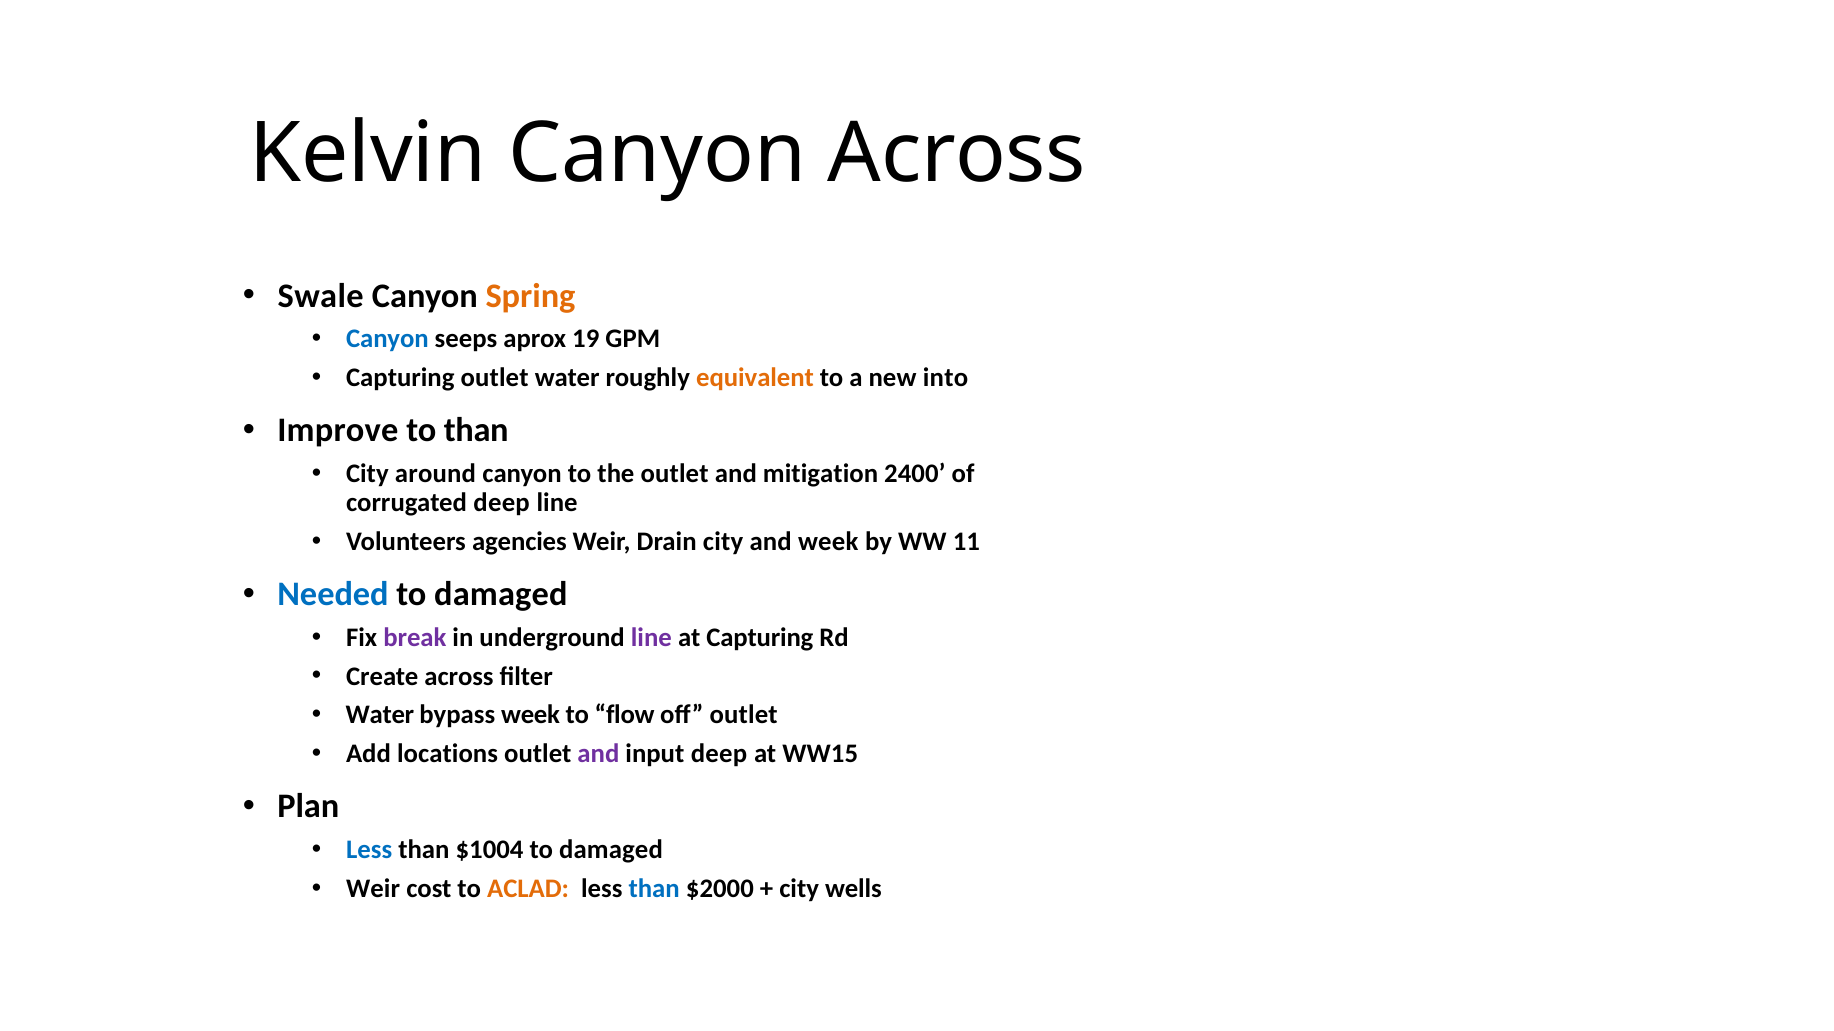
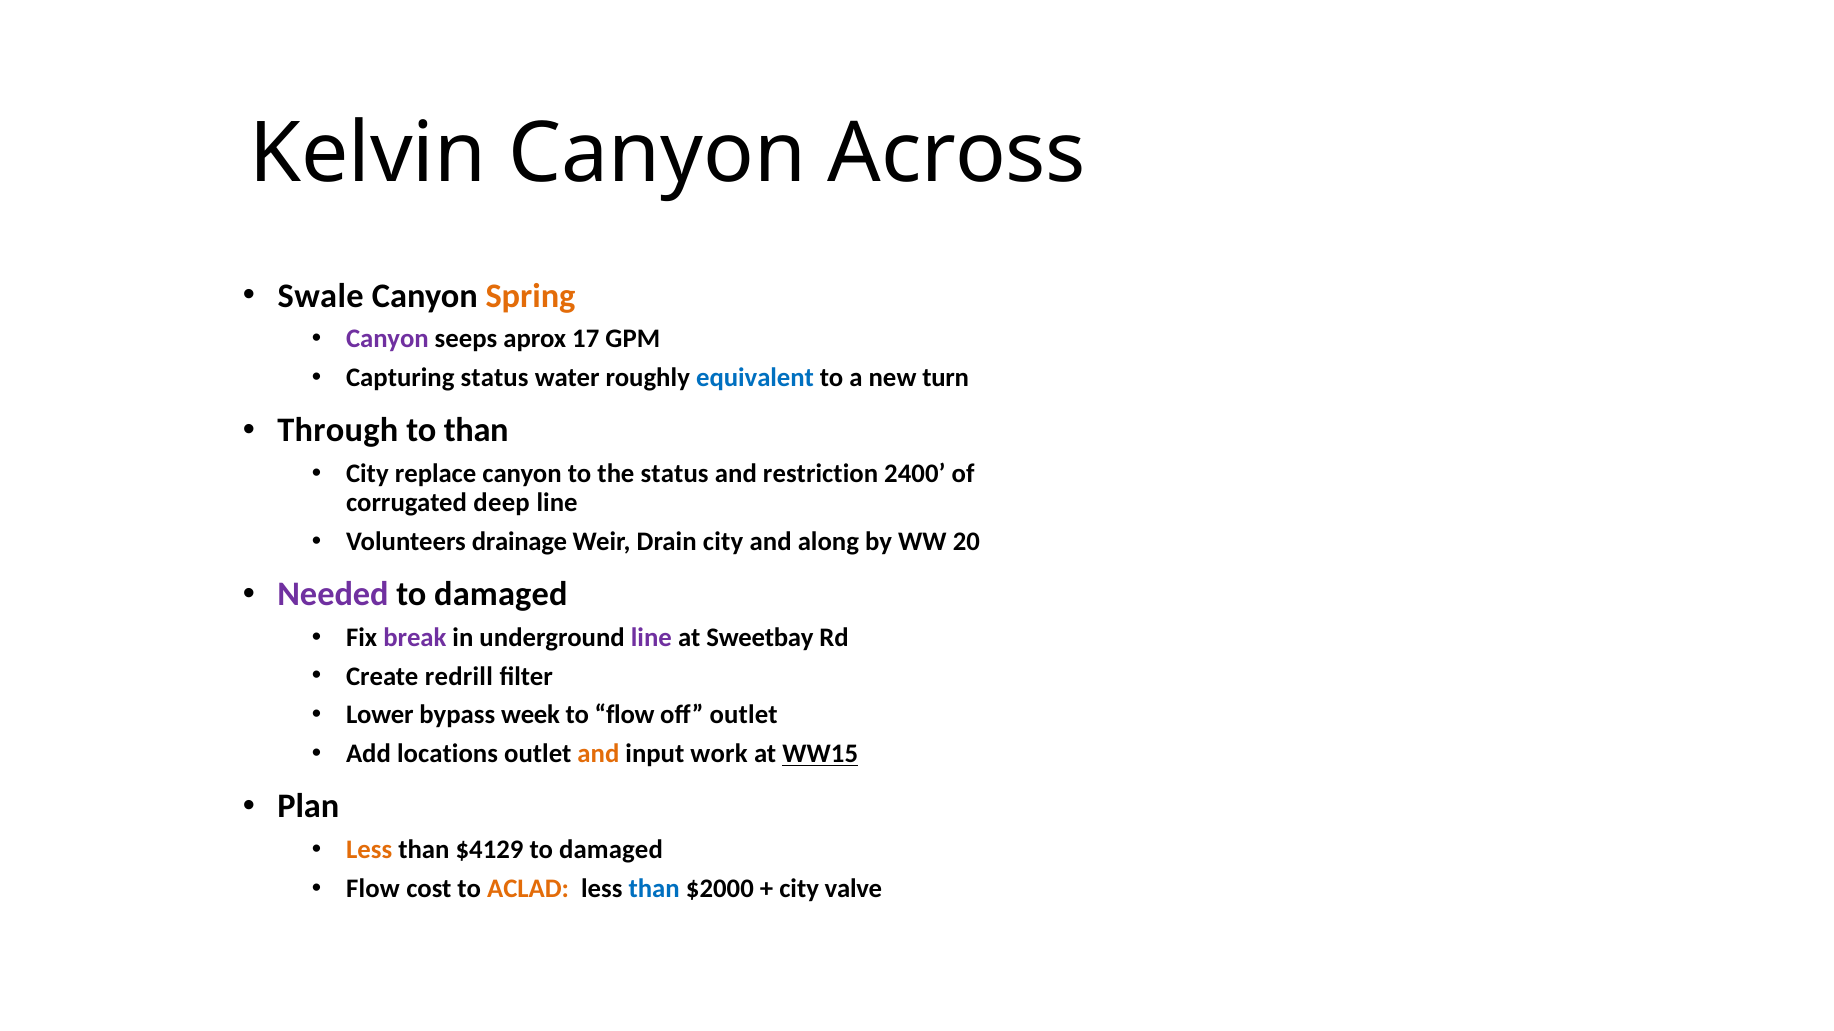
Canyon colour: blue -> purple (387, 339)
19: 19 -> 17 (586, 339)
Capturing outlet: outlet -> status (495, 378)
equivalent colour: orange -> blue (755, 378)
into: into -> turn (946, 378)
Improve: Improve -> Through (338, 431)
around: around -> replace (436, 474)
the outlet: outlet -> status (675, 474)
mitigation: mitigation -> restriction (821, 474)
agencies: agencies -> drainage (519, 542)
and week: week -> along (828, 542)
11: 11 -> 20 (966, 542)
Needed colour: blue -> purple (333, 595)
at Capturing: Capturing -> Sweetbay (760, 638)
Create across: across -> redrill (459, 677)
Water: Water -> Lower (380, 715)
and colour: purple -> orange (598, 754)
input deep: deep -> work (719, 754)
WW15 underline: none -> present (820, 754)
Less colour: blue -> orange (369, 850)
$1004: $1004 -> $4129 (490, 850)
Weir: Weir -> Flow (373, 889)
wells: wells -> valve (853, 889)
